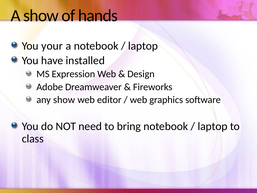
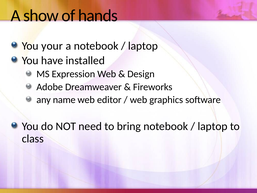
any show: show -> name (64, 100)
